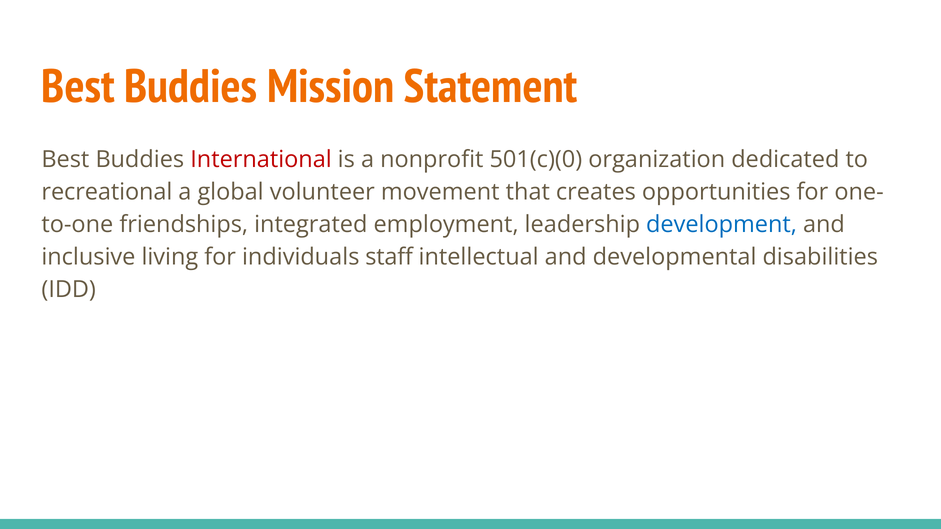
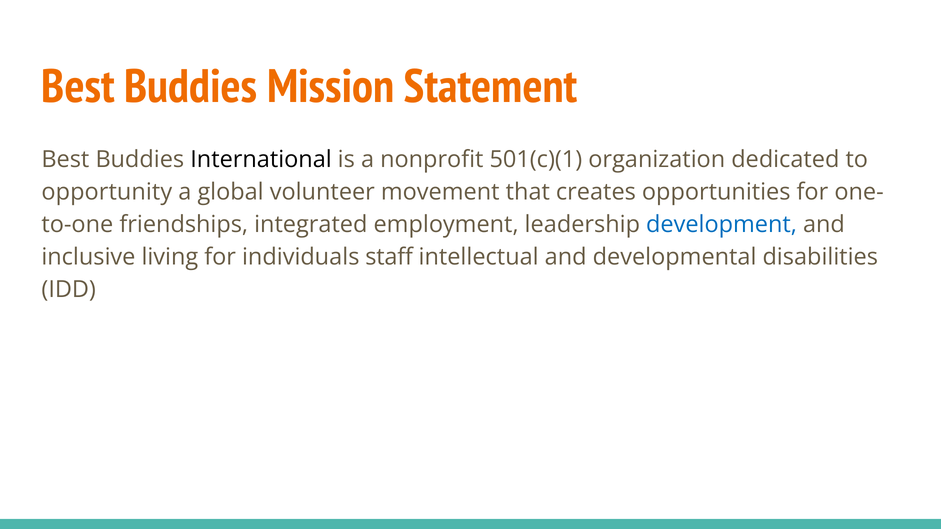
International colour: red -> black (261, 160)
501(c)(0: 501(c)(0 -> 501(c)(1 (536, 160)
recreational: recreational -> opportunity (107, 192)
